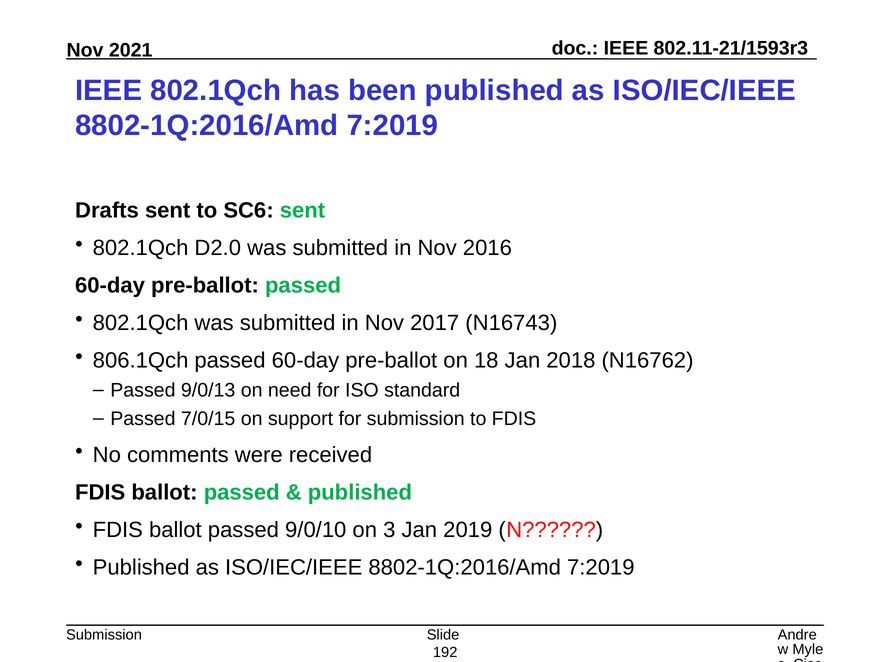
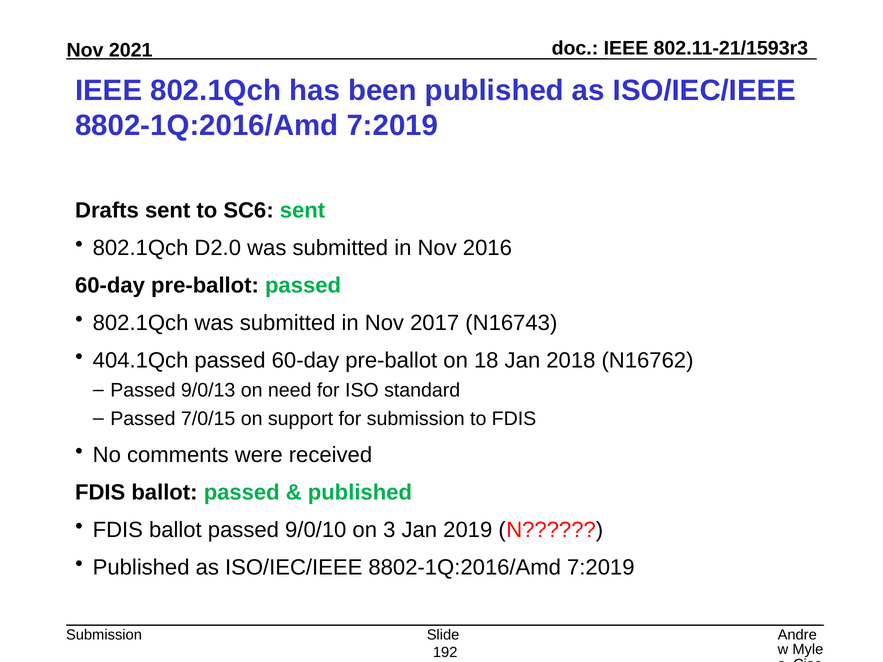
806.1Qch: 806.1Qch -> 404.1Qch (141, 361)
